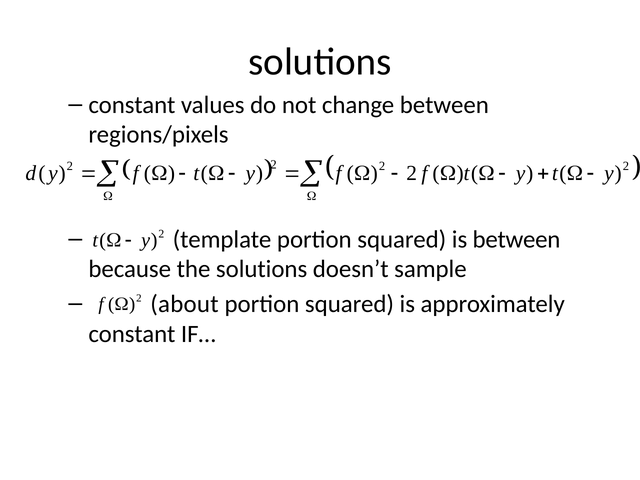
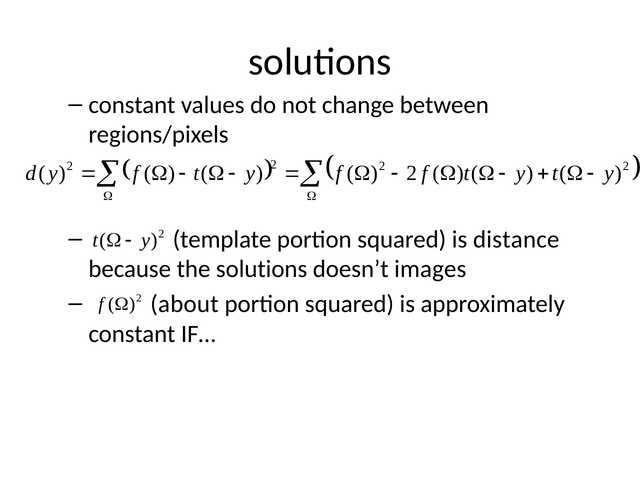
is between: between -> distance (516, 239)
sample: sample -> images (430, 269)
